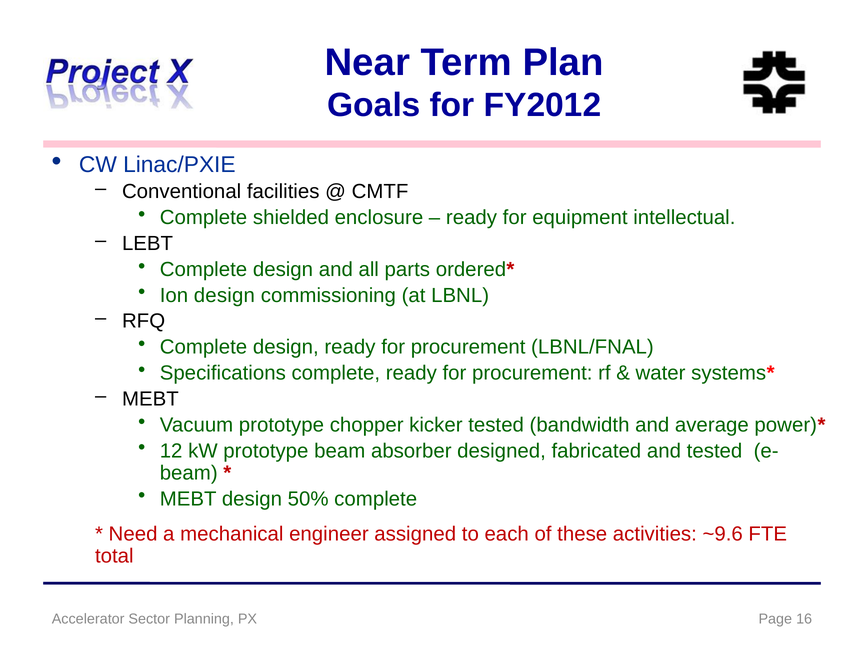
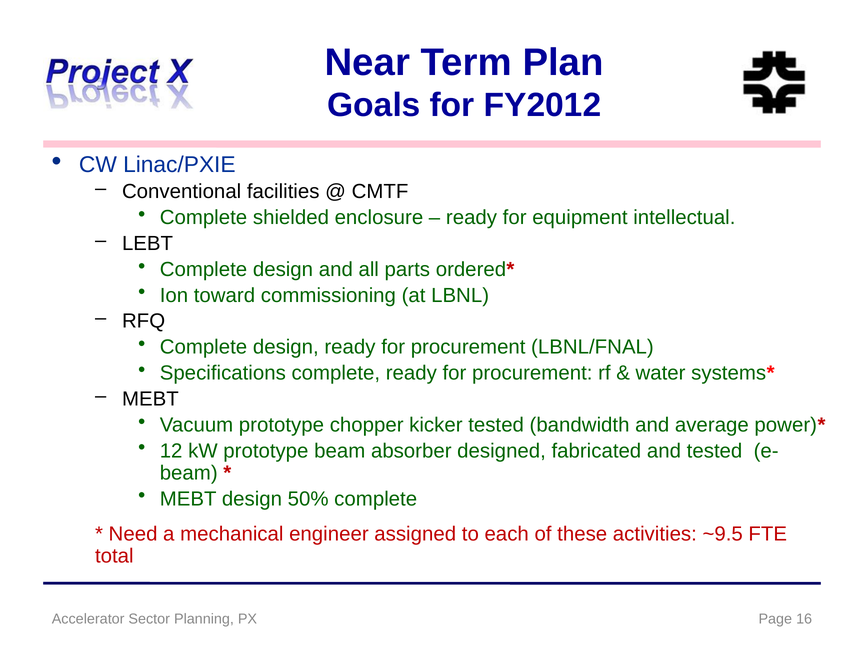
Ion design: design -> toward (224, 295)
~9.6: ~9.6 -> ~9.5 (723, 534)
